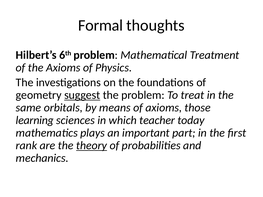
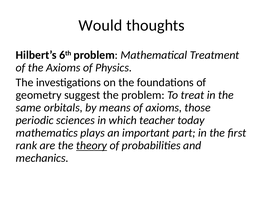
Formal: Formal -> Would (100, 25)
suggest underline: present -> none (82, 95)
learning: learning -> periodic (35, 120)
